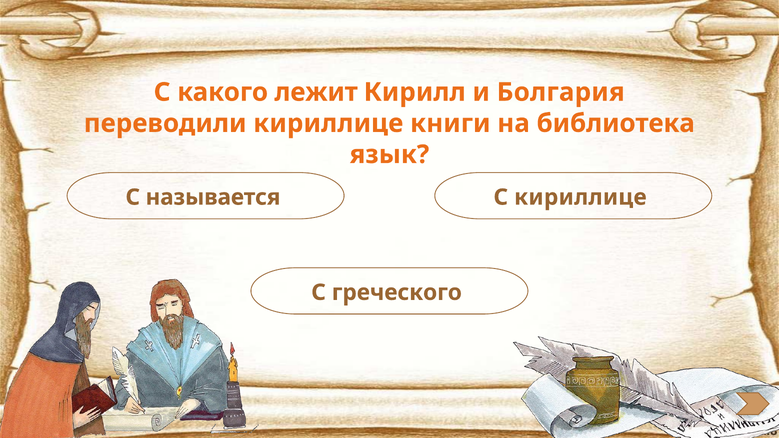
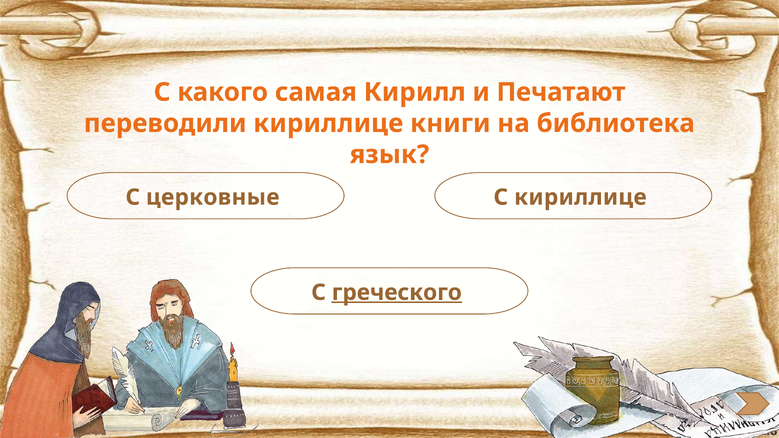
лежит: лежит -> самая (316, 92)
Болгария: Болгария -> Печатают (561, 92)
называется: называется -> церковные (213, 197)
греческого underline: none -> present (397, 293)
